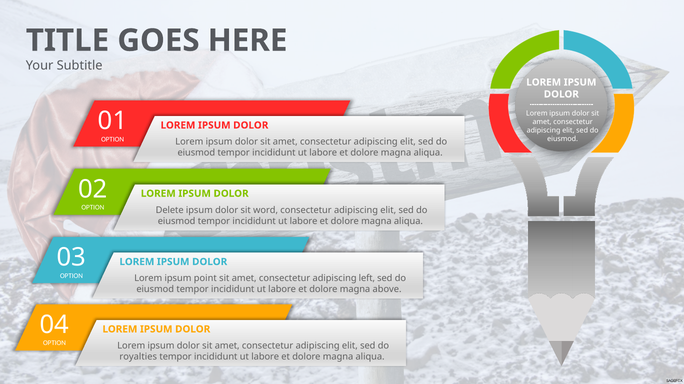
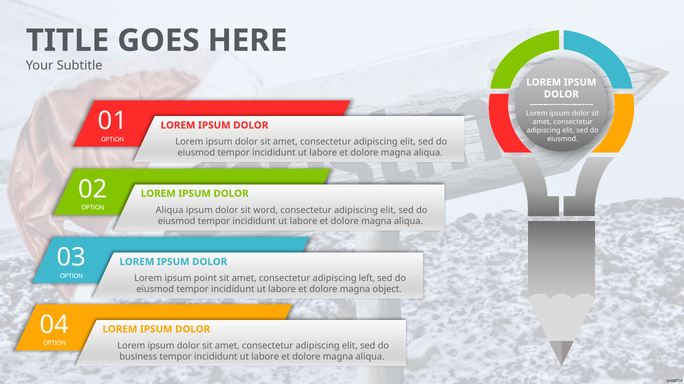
Delete: Delete -> Aliqua (170, 210)
above: above -> object (387, 290)
royalties: royalties -> business (138, 357)
